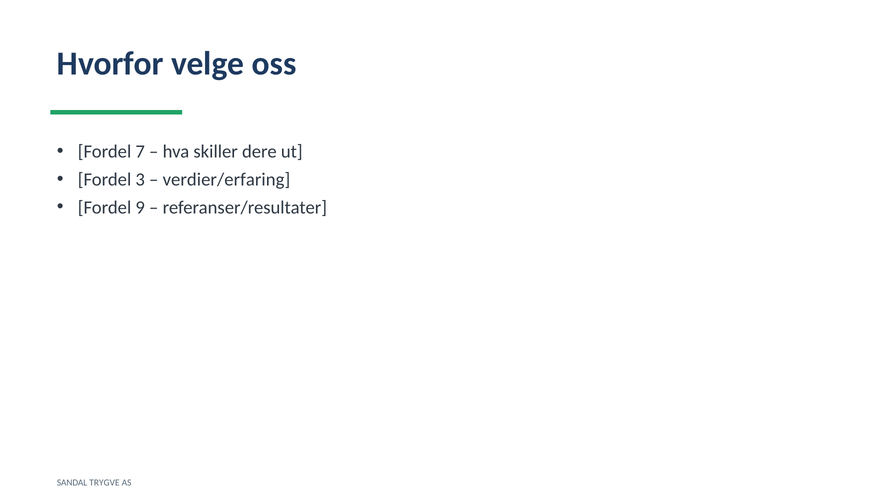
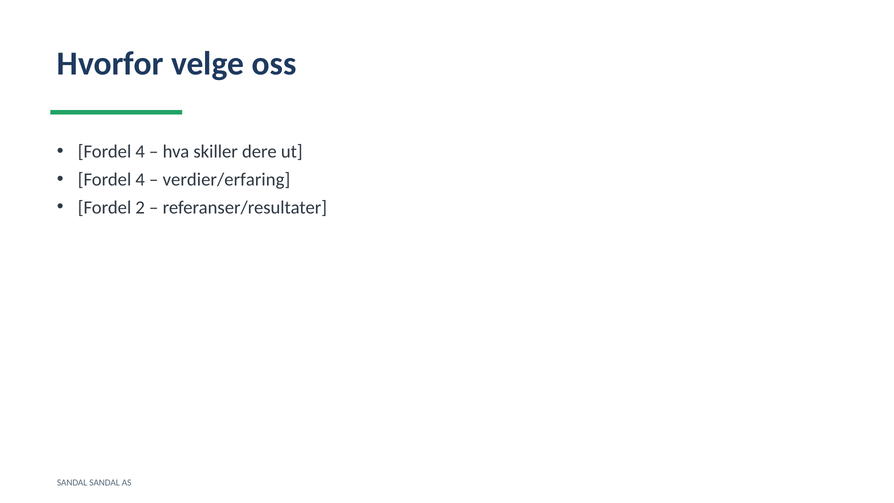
7: 7 -> 4 (140, 151)
3: 3 -> 4 (140, 179)
9: 9 -> 2 (140, 207)
SANDAL TRYGVE: TRYGVE -> SANDAL (105, 483)
